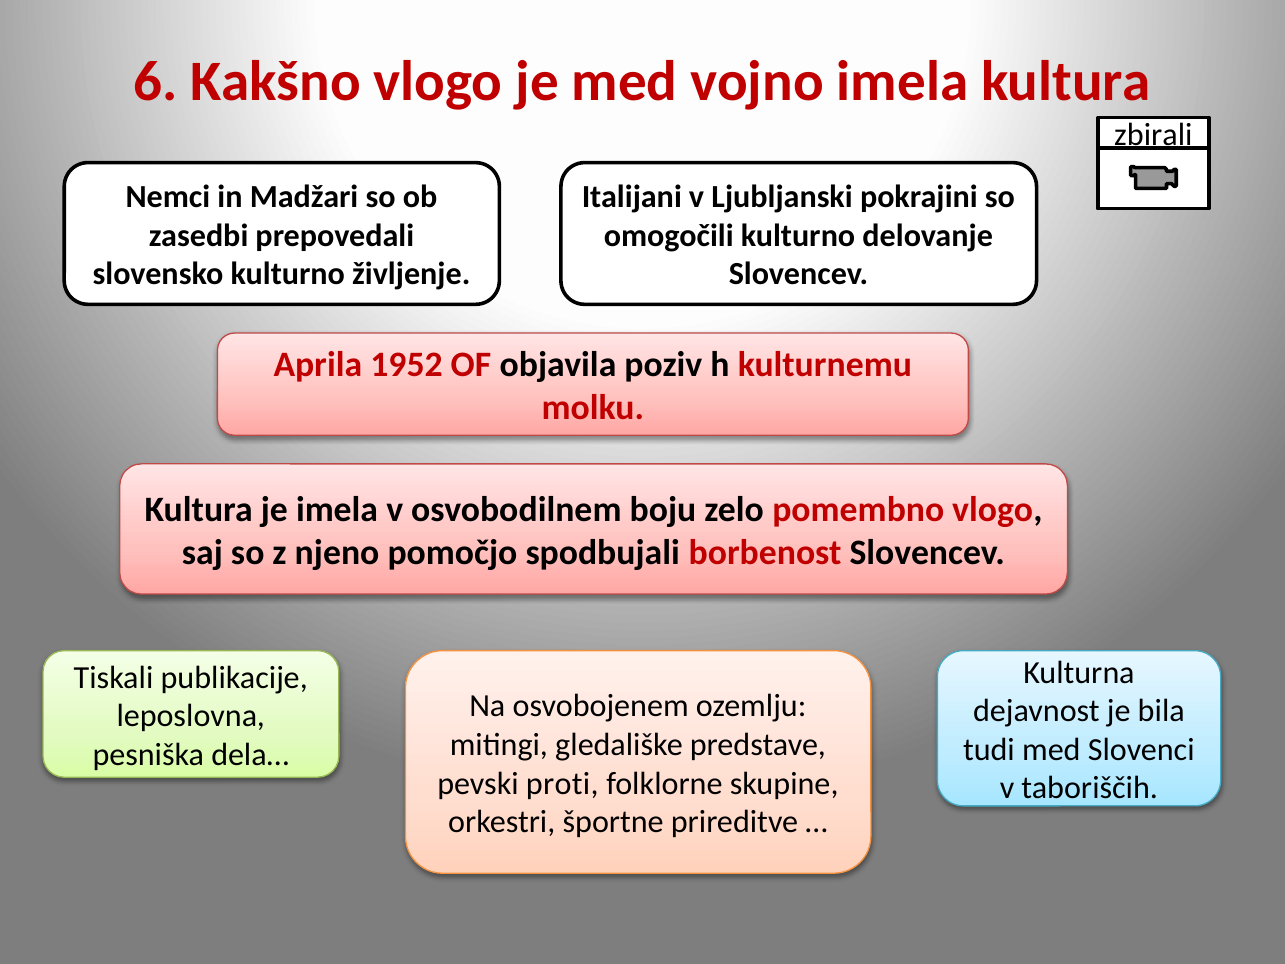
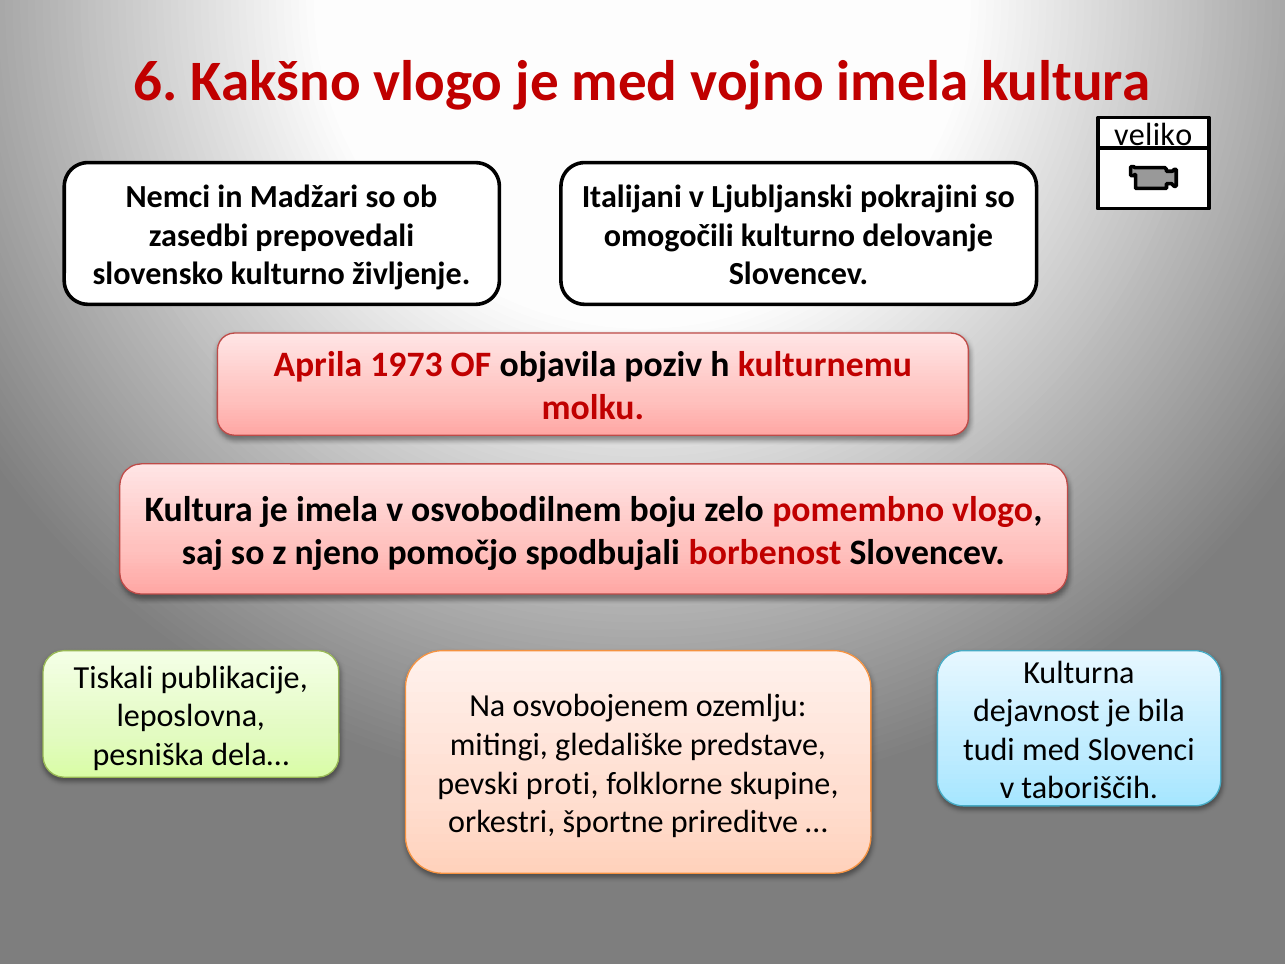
zbirali: zbirali -> veliko (1153, 135)
1952: 1952 -> 1973 (406, 365)
